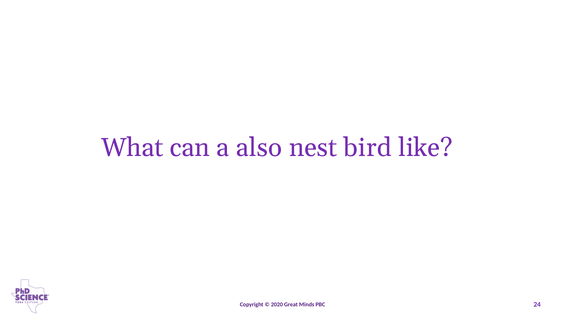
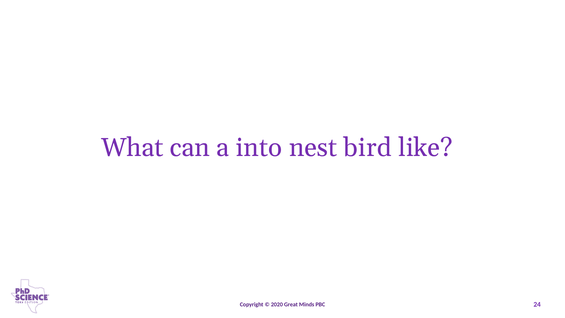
also: also -> into (259, 148)
